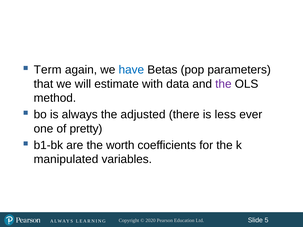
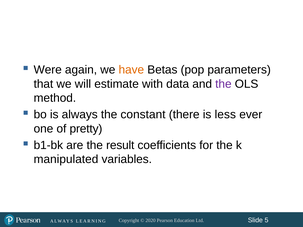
Term: Term -> Were (48, 70)
have colour: blue -> orange (131, 70)
adjusted: adjusted -> constant (143, 115)
worth: worth -> result (120, 145)
